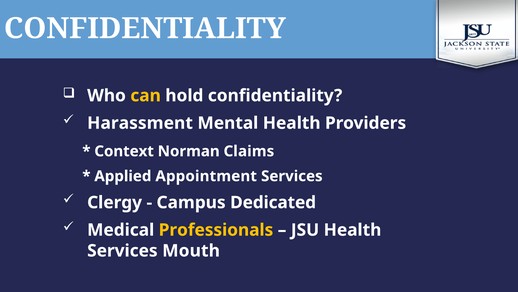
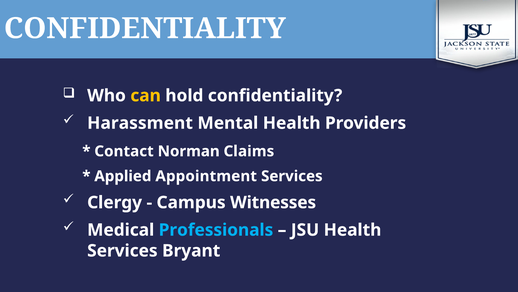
Context: Context -> Contact (124, 151)
Dedicated: Dedicated -> Witnesses (273, 202)
Professionals colour: yellow -> light blue (216, 230)
Mouth: Mouth -> Bryant (191, 250)
